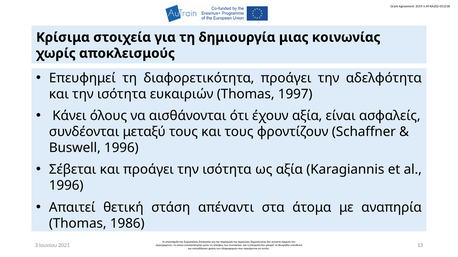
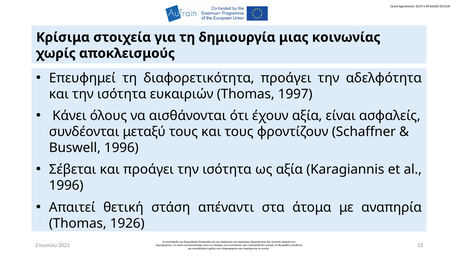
1986: 1986 -> 1926 (127, 224)
